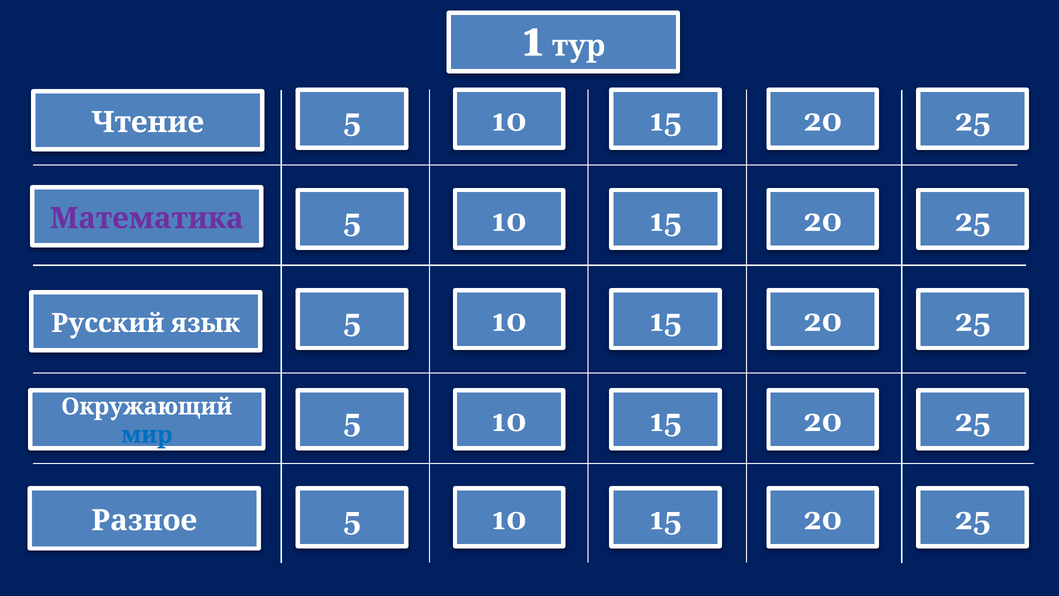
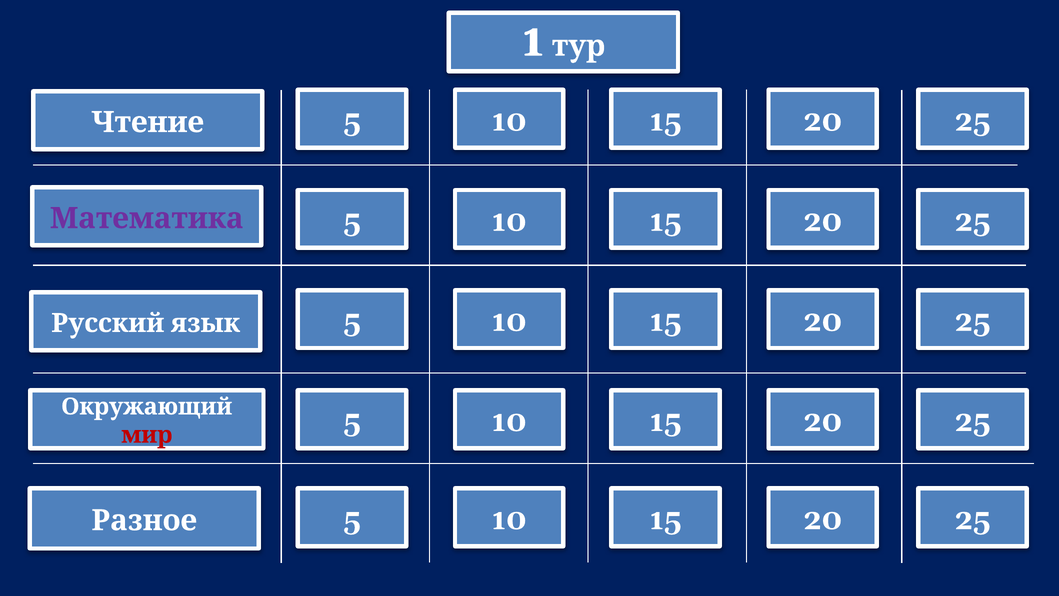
мир colour: blue -> red (147, 435)
